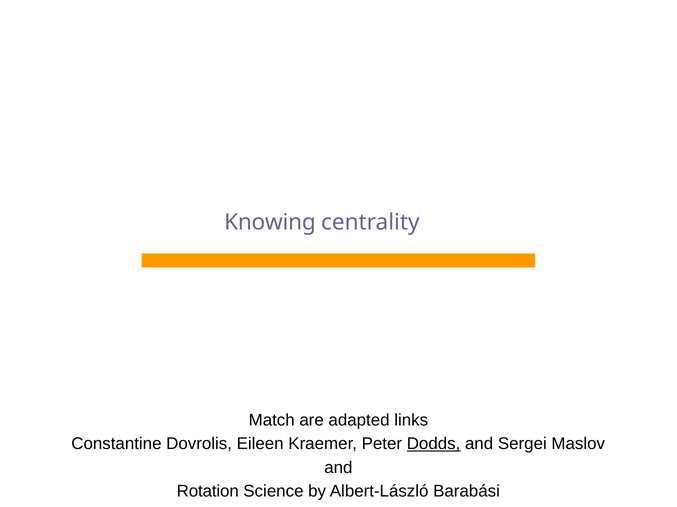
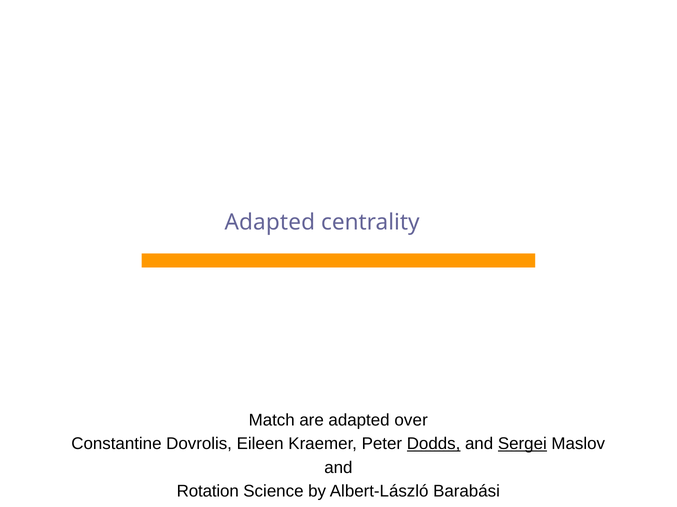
Knowing: Knowing -> Adapted (270, 223)
links: links -> over (411, 421)
Sergei underline: none -> present (522, 445)
